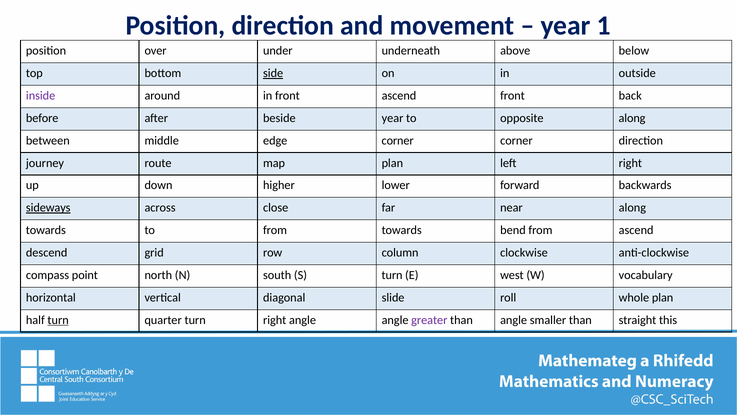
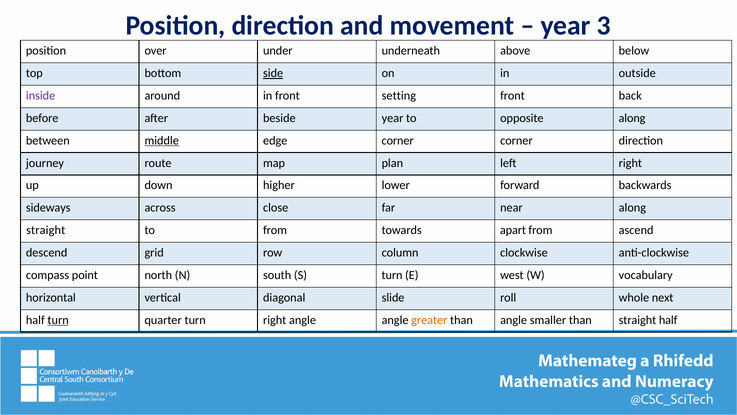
1: 1 -> 3 (604, 26)
front ascend: ascend -> setting (399, 96)
middle underline: none -> present (162, 140)
sideways underline: present -> none (48, 208)
towards: towards -> straight (46, 230)
bend: bend -> apart (513, 230)
whole plan: plan -> next (663, 297)
greater colour: purple -> orange (429, 320)
straight this: this -> half (668, 320)
